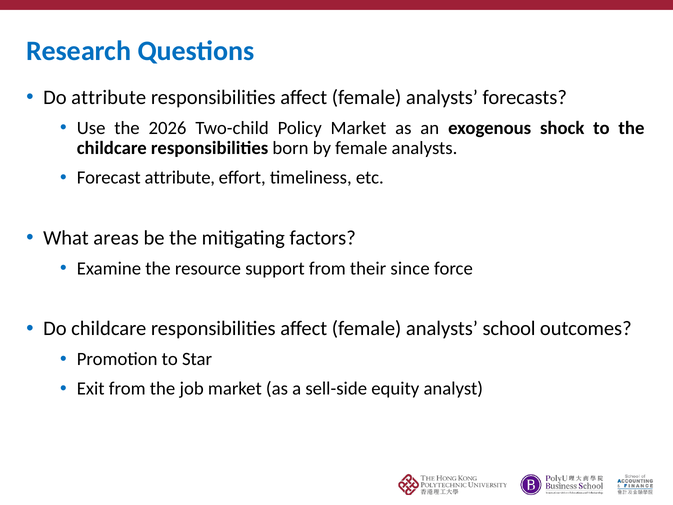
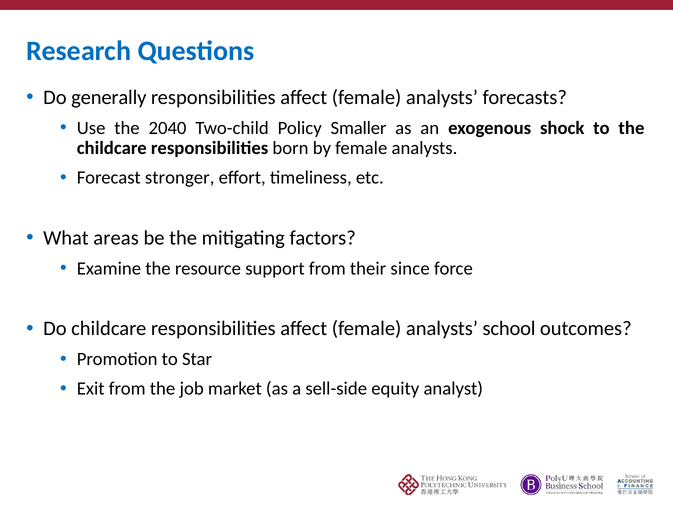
Do attribute: attribute -> generally (109, 97)
2026: 2026 -> 2040 (167, 128)
Policy Market: Market -> Smaller (359, 128)
Forecast attribute: attribute -> stronger (180, 178)
